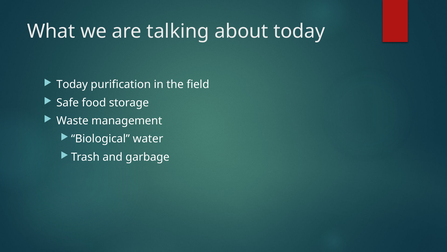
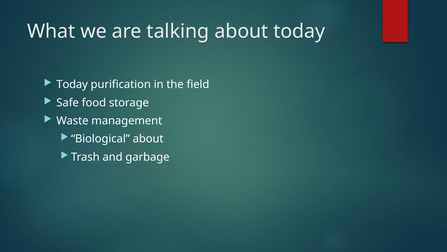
Biological water: water -> about (148, 139)
